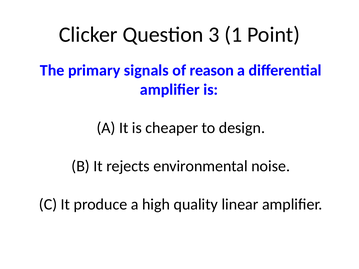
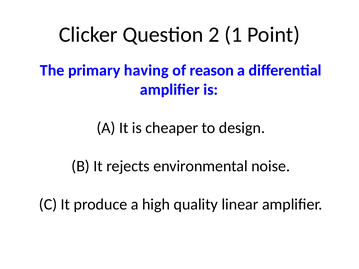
3: 3 -> 2 (214, 35)
signals: signals -> having (146, 71)
